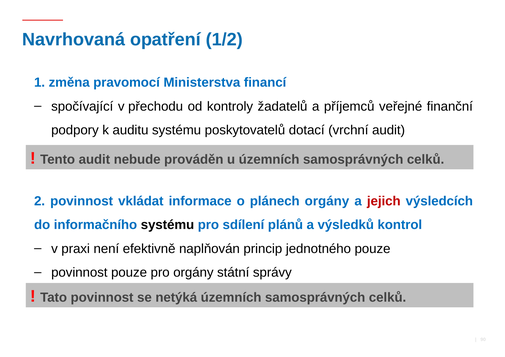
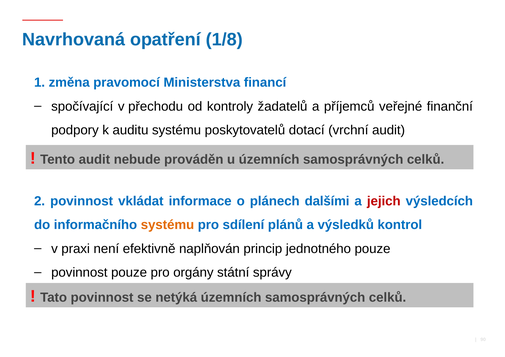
1/2: 1/2 -> 1/8 (224, 39)
plánech orgány: orgány -> dalšími (327, 201)
systému colour: black -> orange (167, 225)
